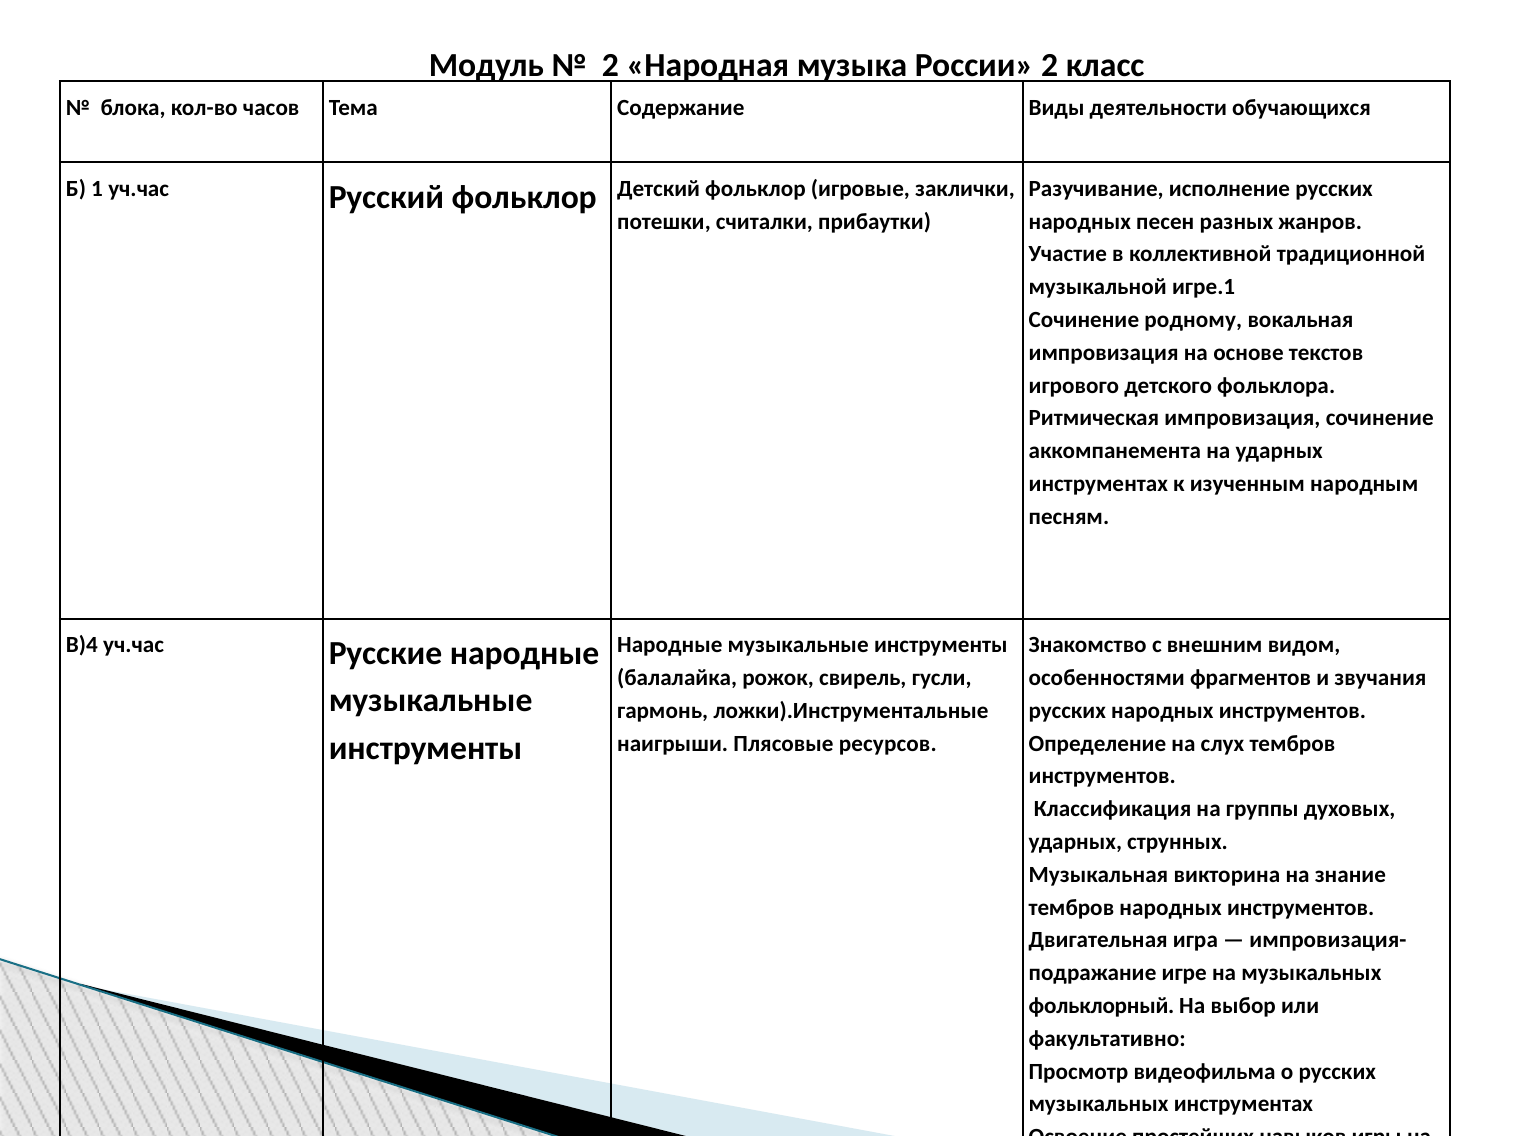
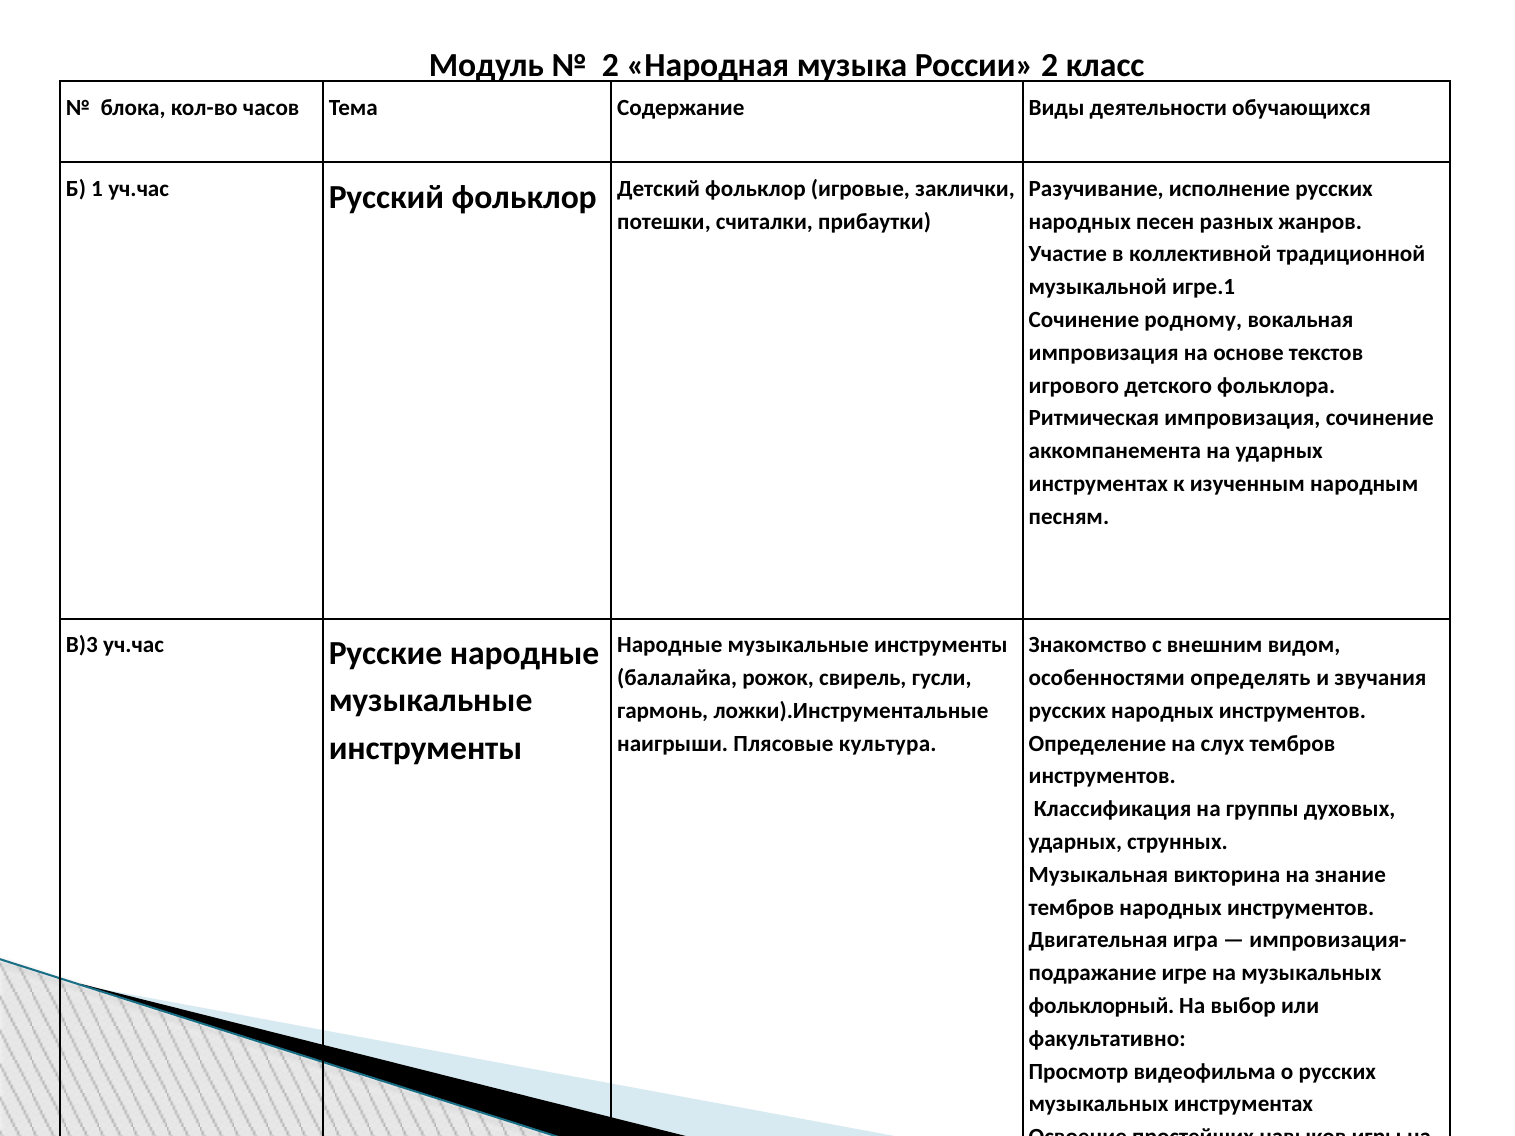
В)4: В)4 -> В)3 (82, 645)
фрагментов: фрагментов -> определять (1250, 678)
ресурсов: ресурсов -> культура (888, 744)
